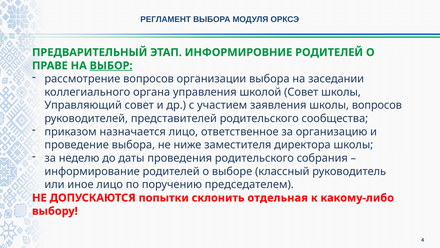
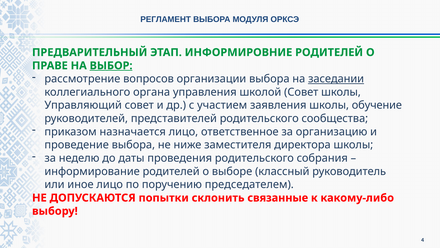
заседании underline: none -> present (336, 79)
школы вопросов: вопросов -> обучение (377, 105)
отдельная: отдельная -> связанные (278, 197)
